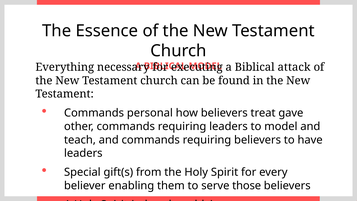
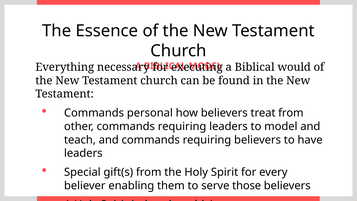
attack: attack -> would (294, 67)
treat gave: gave -> from (291, 113)
